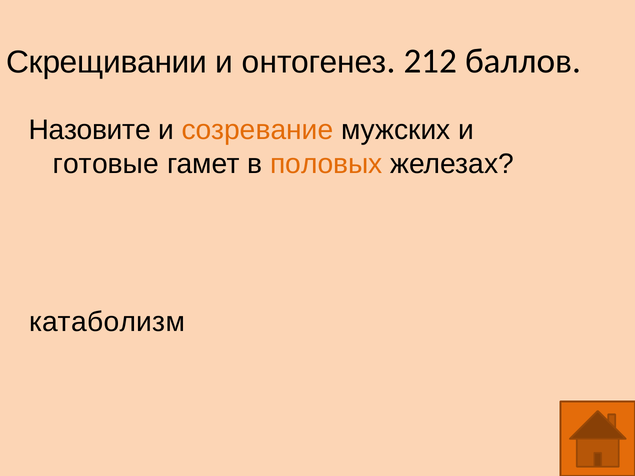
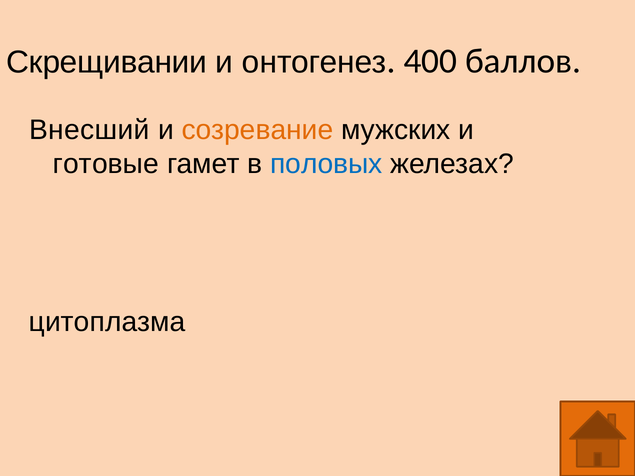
212: 212 -> 400 (430, 61)
Назовите: Назовите -> Внесший (89, 130)
половых colour: orange -> blue (326, 164)
катаболизм: катаболизм -> цитоплазма (107, 322)
